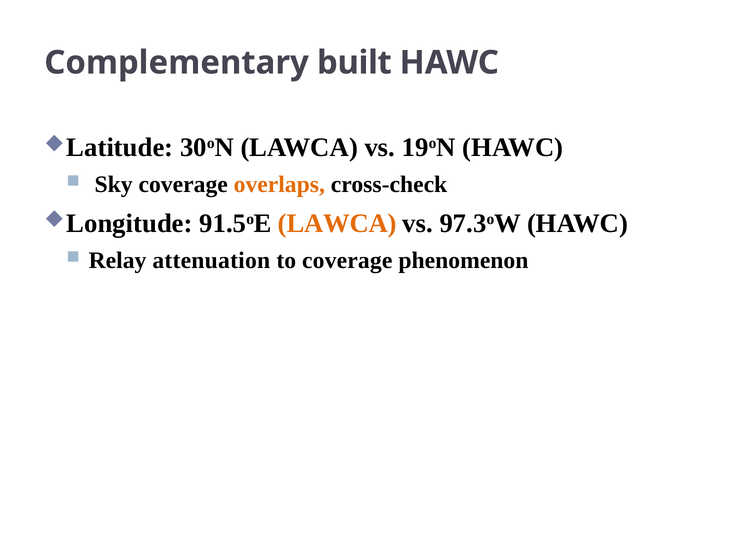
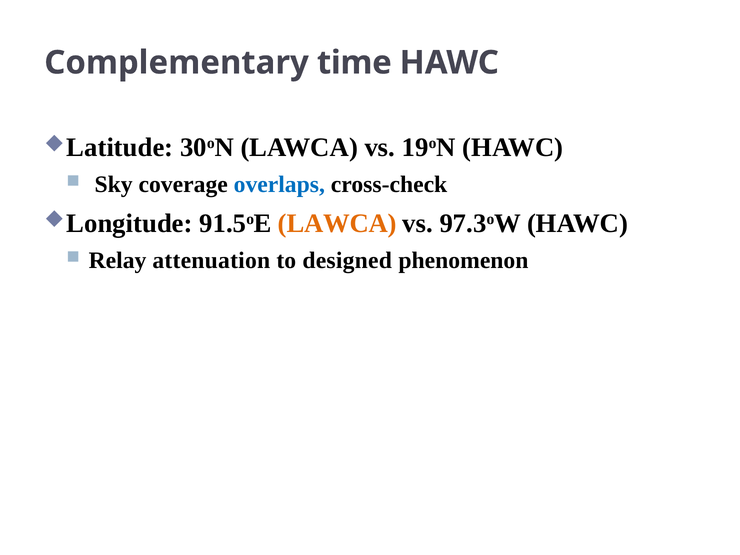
built: built -> time (354, 63)
overlaps colour: orange -> blue (279, 185)
to coverage: coverage -> designed (347, 261)
